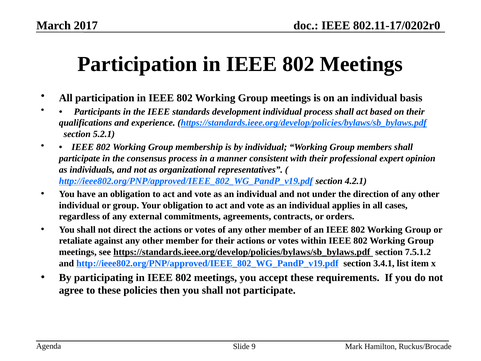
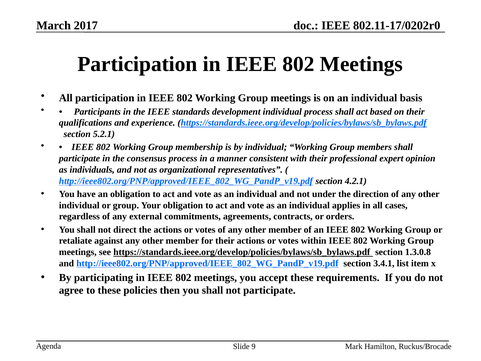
7.5.1.2: 7.5.1.2 -> 1.3.0.8 (418, 252)
